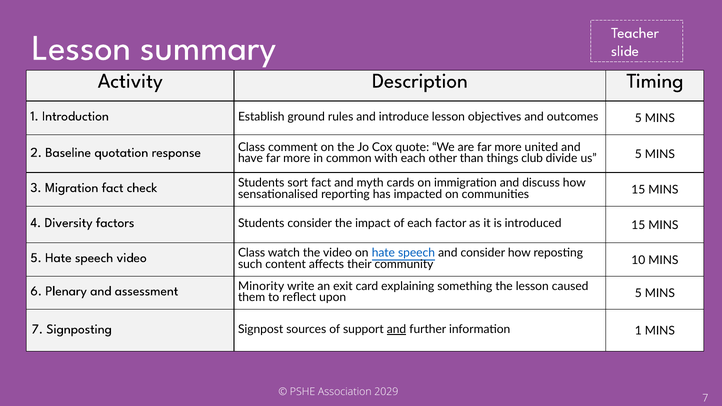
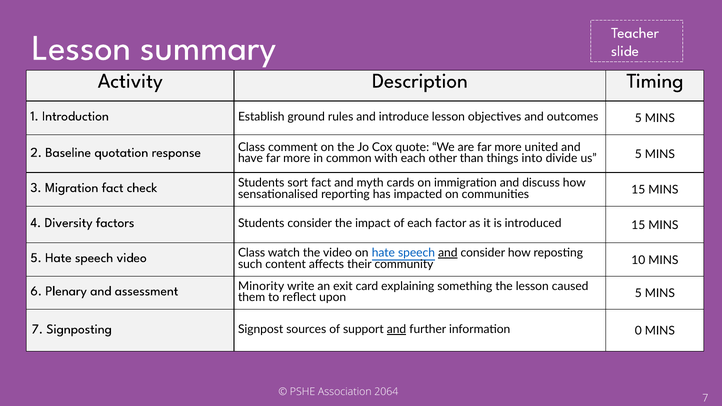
club: club -> into (532, 158)
and underline: none -> present (448, 253)
information 1: 1 -> 0 (638, 331)
2029: 2029 -> 2064 (386, 392)
